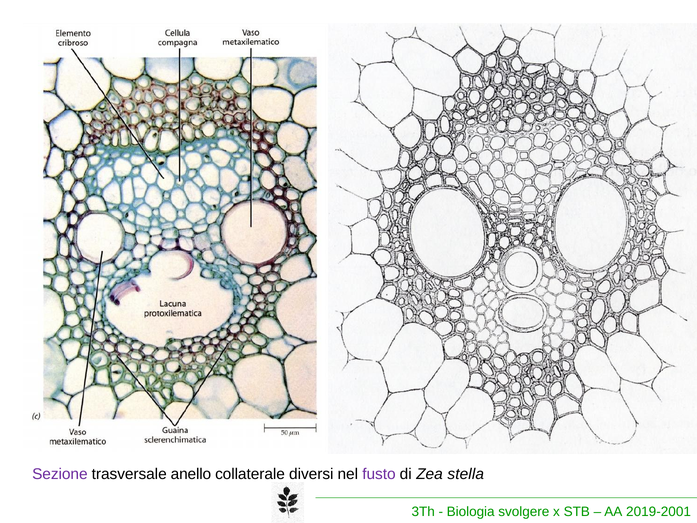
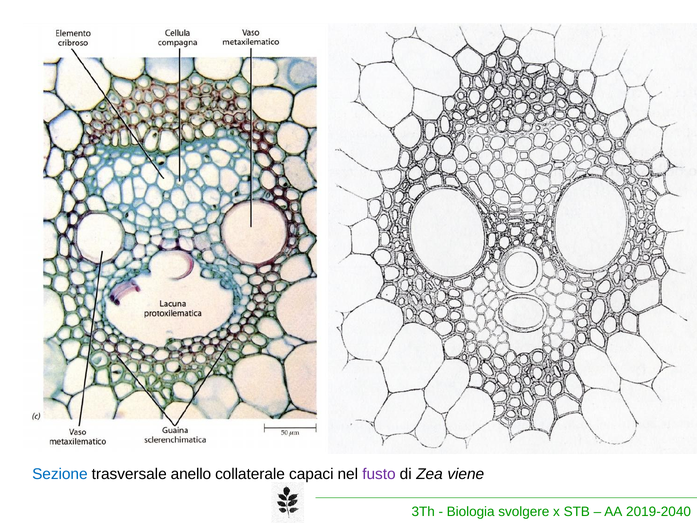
Sezione colour: purple -> blue (60, 474)
diversi: diversi -> capaci (311, 474)
stella: stella -> viene (466, 474)
2019-2001: 2019-2001 -> 2019-2040 (659, 512)
